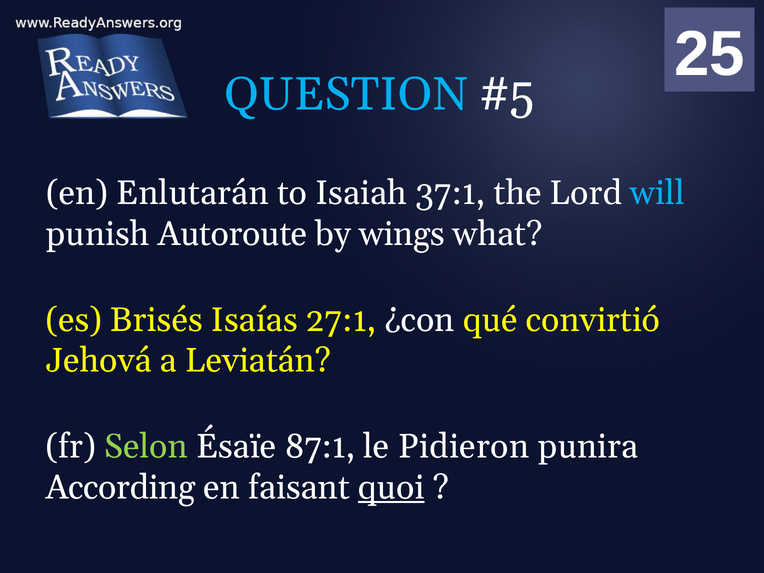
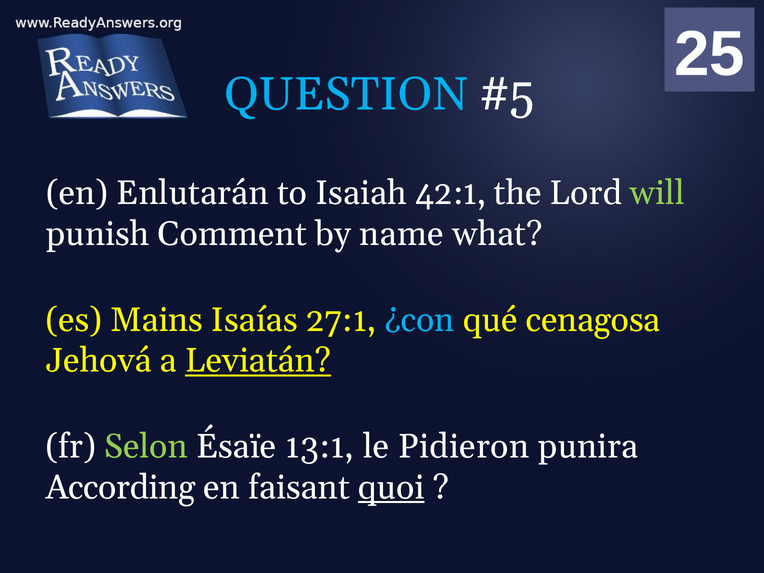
37:1: 37:1 -> 42:1 (451, 193)
will colour: light blue -> light green (658, 193)
Autoroute: Autoroute -> Comment (232, 234)
wings: wings -> name (402, 234)
Brisés: Brisés -> Mains (157, 320)
¿con colour: white -> light blue (420, 320)
convirtió: convirtió -> cenagosa (593, 320)
Leviatán underline: none -> present (258, 361)
87:1: 87:1 -> 13:1 (320, 447)
